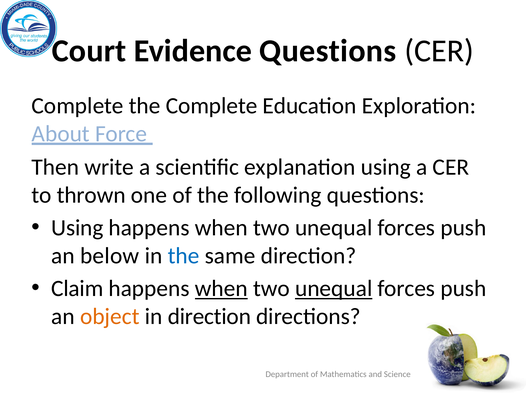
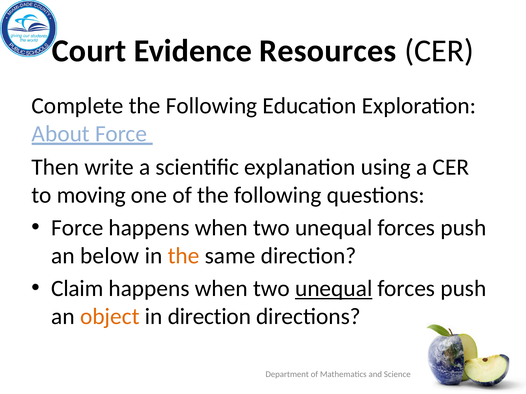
Evidence Questions: Questions -> Resources (328, 51)
Complete the Complete: Complete -> Following (212, 106)
thrown: thrown -> moving (91, 195)
Using: Using -> Force (77, 228)
the colour: blue -> orange (184, 256)
when underline: present -> none (221, 289)
